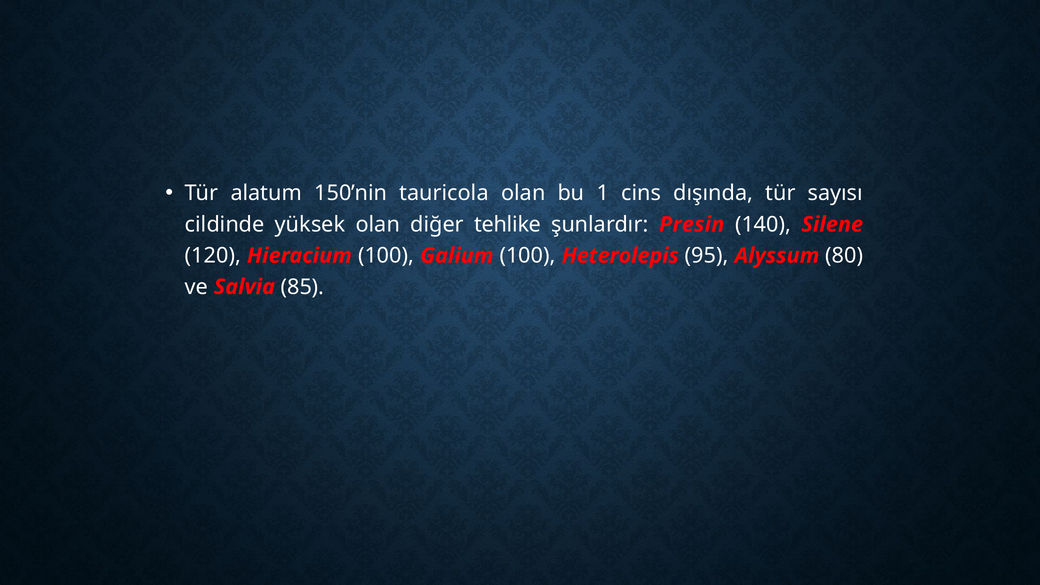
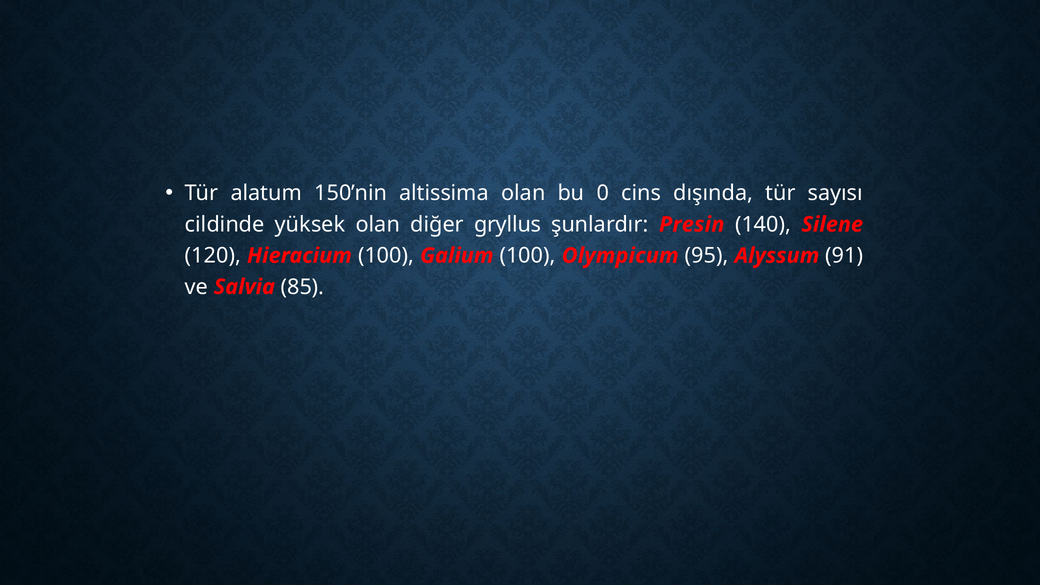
tauricola: tauricola -> altissima (444, 193)
1: 1 -> 0 (603, 193)
tehlike: tehlike -> gryllus (508, 224)
Heterolepis: Heterolepis -> Olympicum (620, 256)
80: 80 -> 91 (844, 256)
